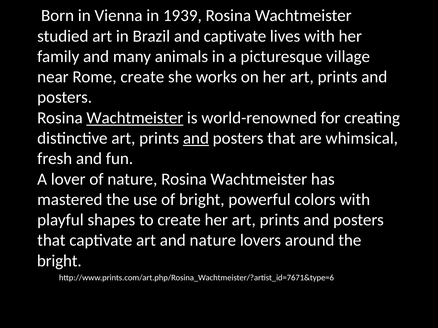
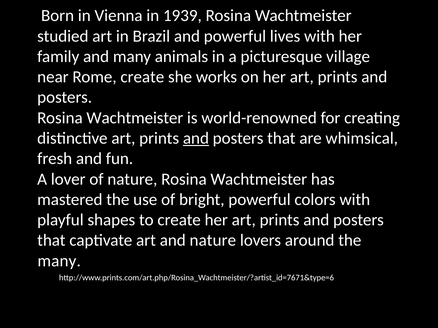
and captivate: captivate -> powerful (235, 36)
Wachtmeister underline: present -> none (135, 118)
bright: bright -> many (59, 261)
